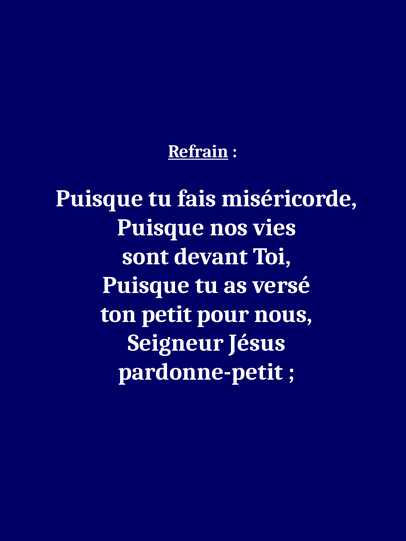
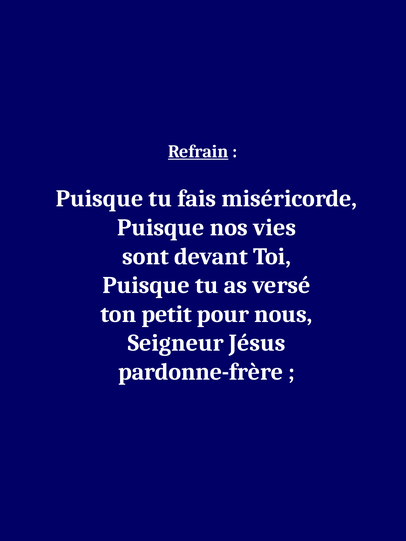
pardonne-petit: pardonne-petit -> pardonne-frère (201, 372)
